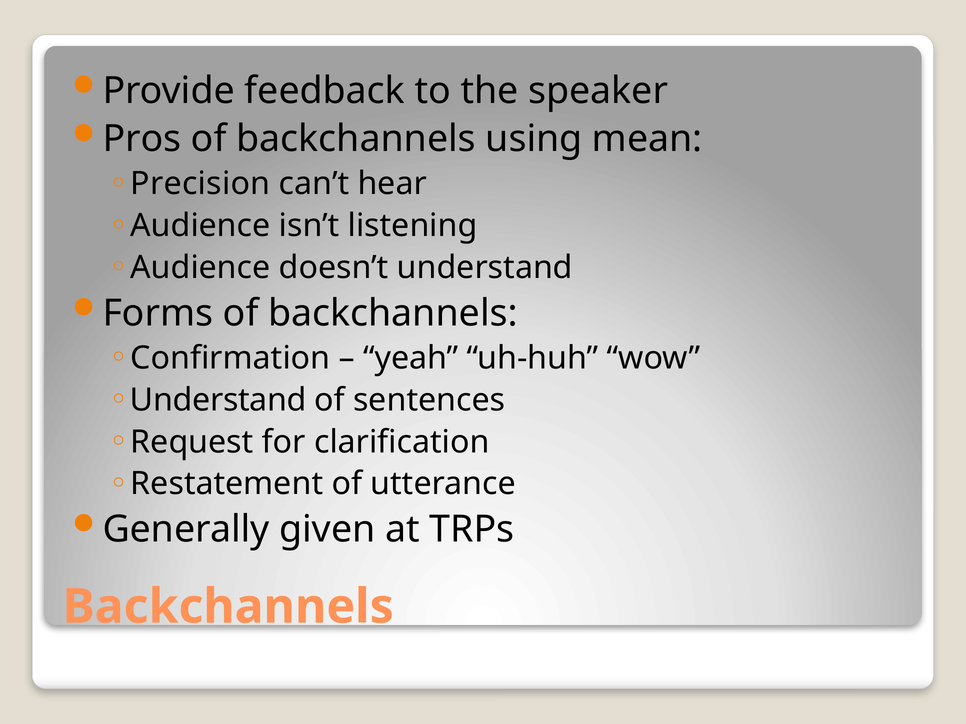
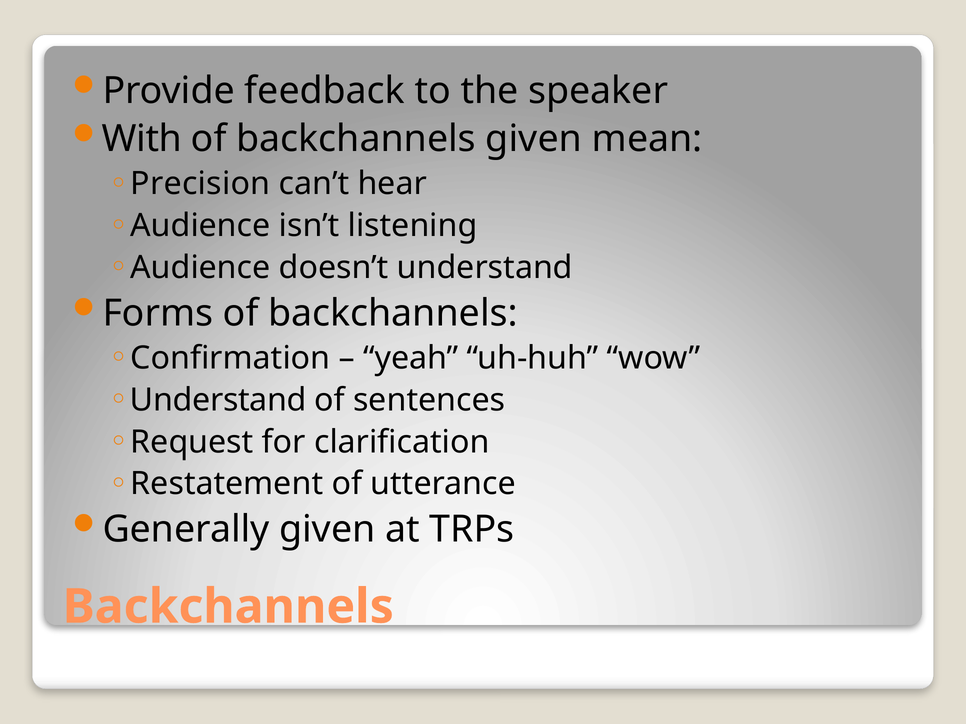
Pros: Pros -> With (142, 139)
backchannels using: using -> given (534, 139)
